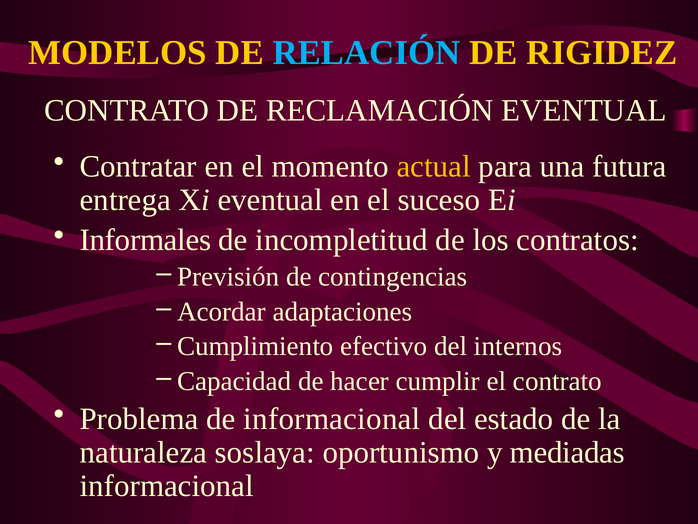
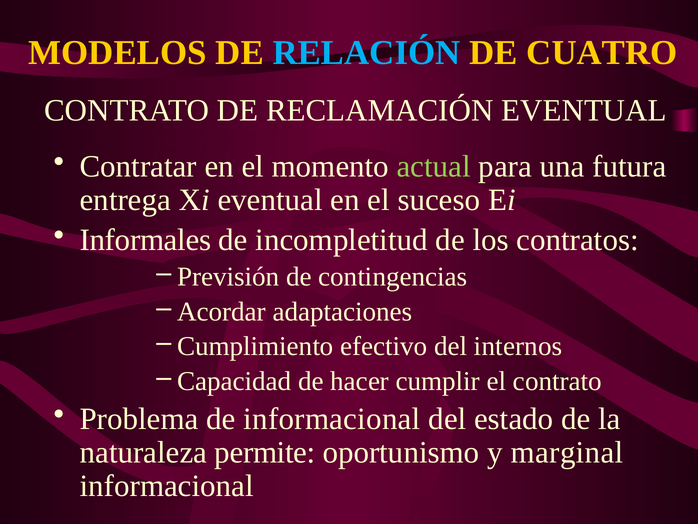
RIGIDEZ: RIGIDEZ -> CUATRO (602, 53)
actual colour: yellow -> light green (434, 166)
soslaya: soslaya -> permite (265, 452)
mediadas: mediadas -> marginal (567, 452)
